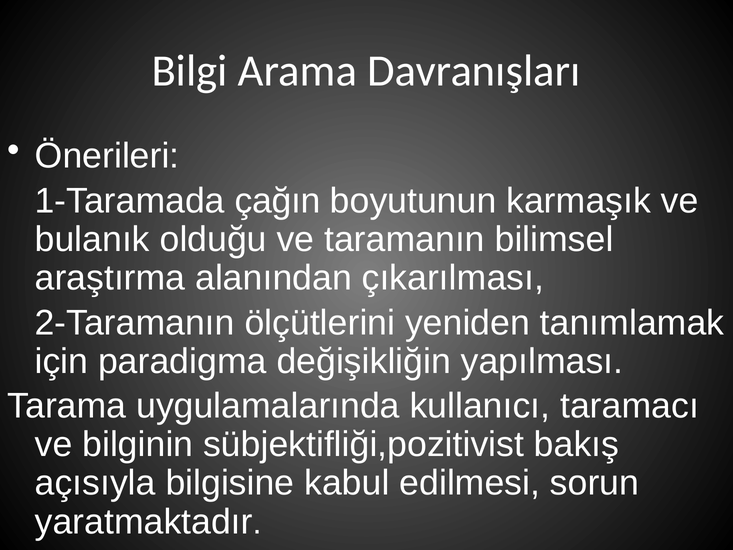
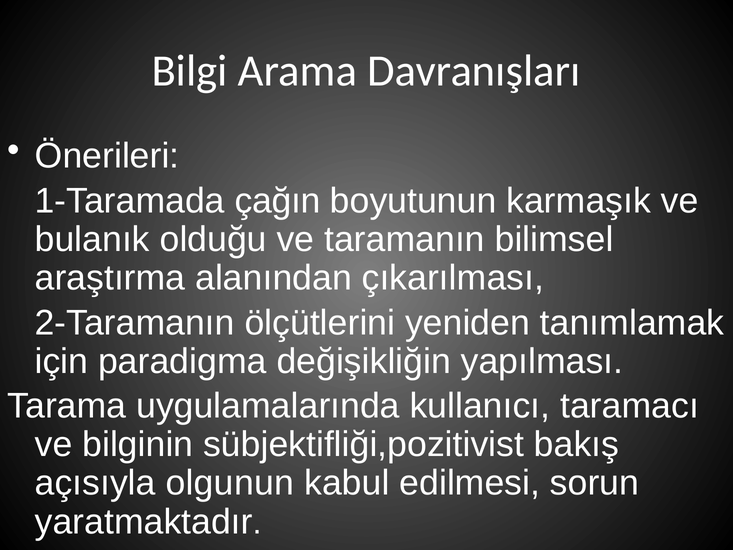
bilgisine: bilgisine -> olgunun (230, 483)
